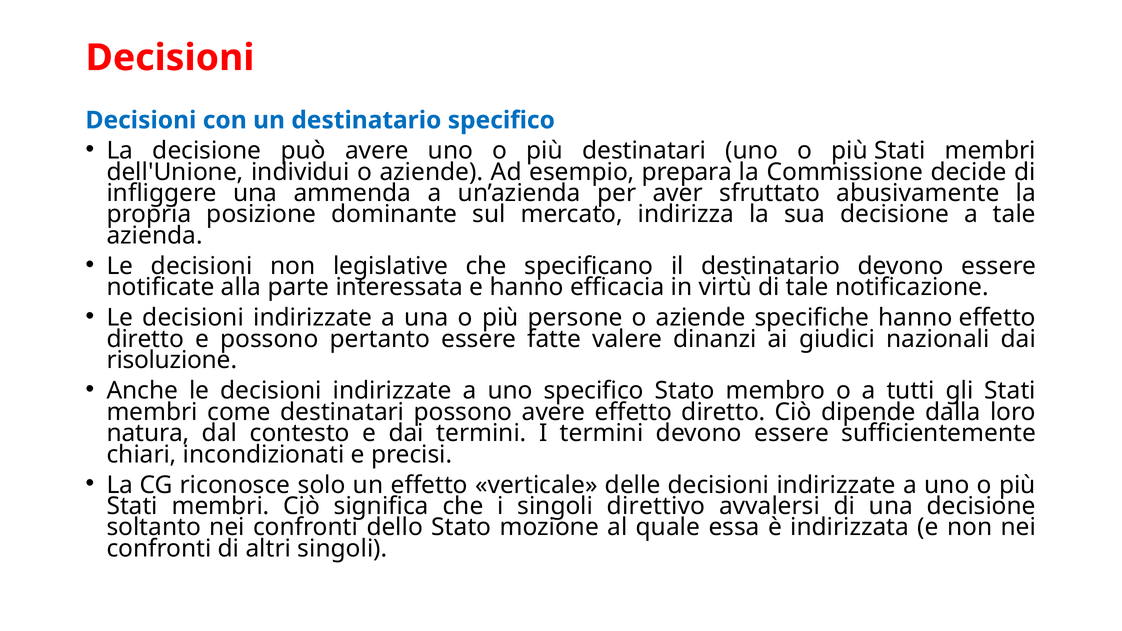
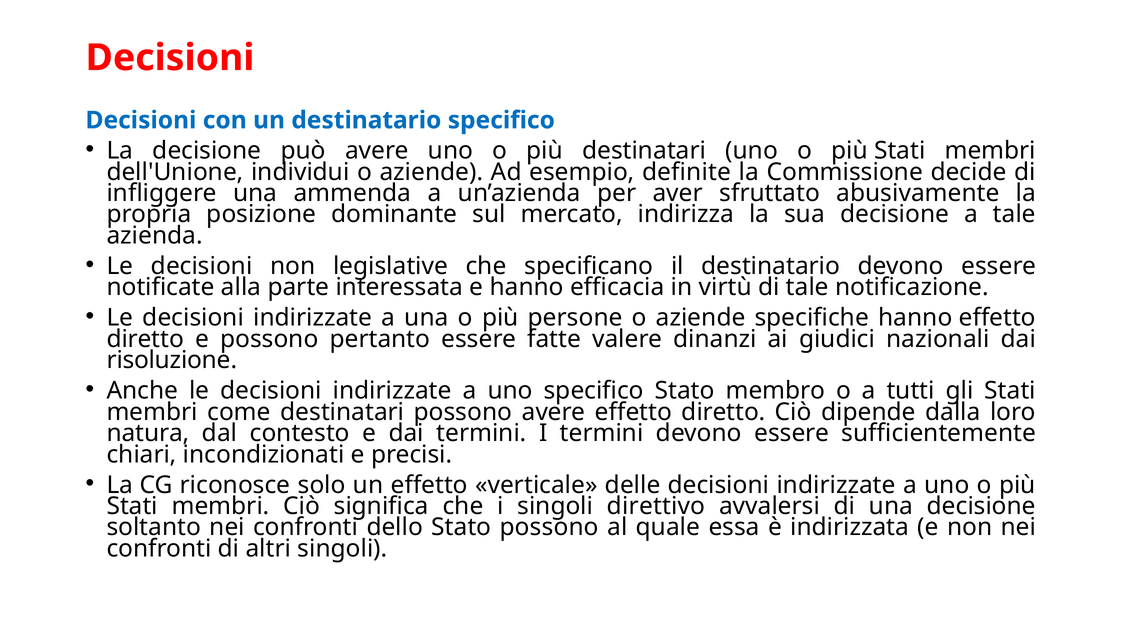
prepara: prepara -> definite (687, 172)
Stato mozione: mozione -> possono (549, 527)
